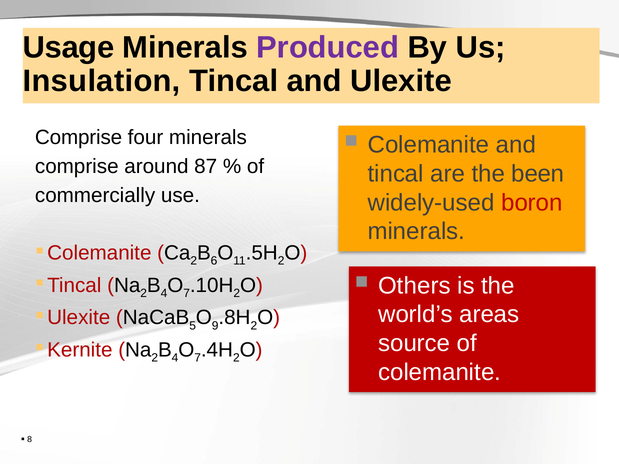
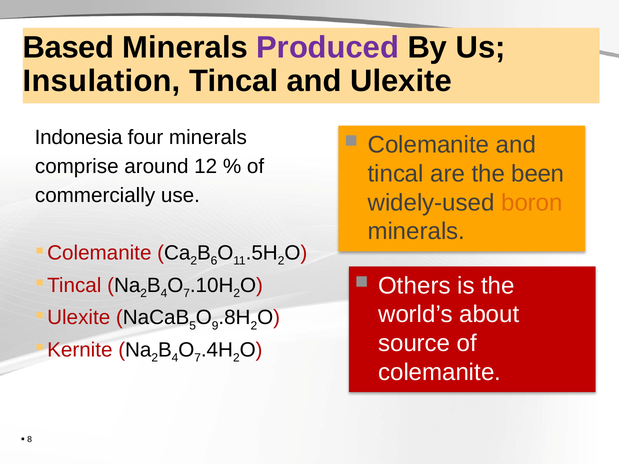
Usage: Usage -> Based (68, 47)
Comprise: Comprise -> Indonesia (79, 138)
87: 87 -> 12 (206, 167)
boron colour: red -> orange (532, 203)
areas: areas -> about (489, 315)
